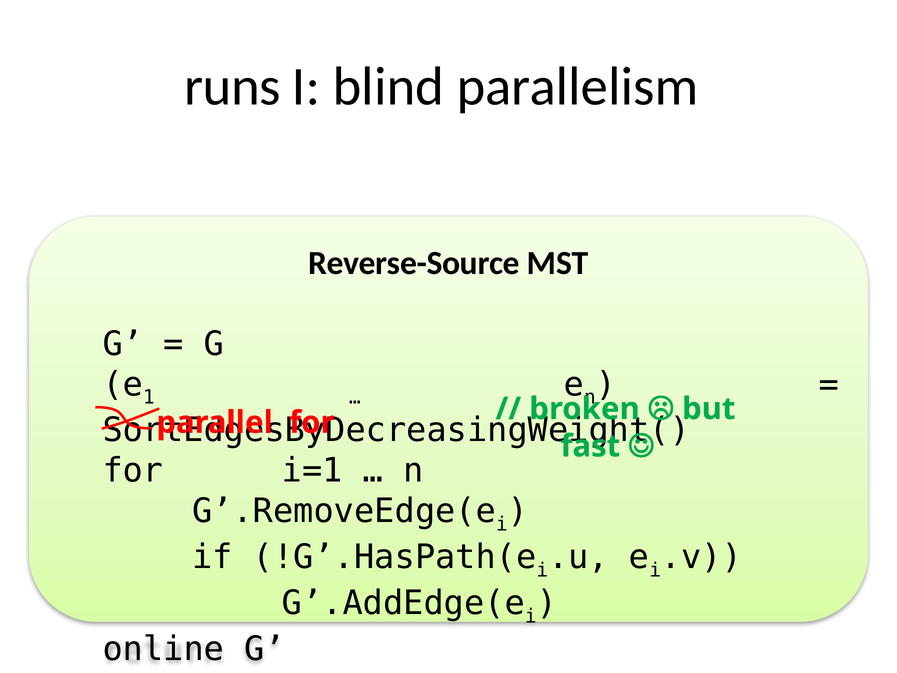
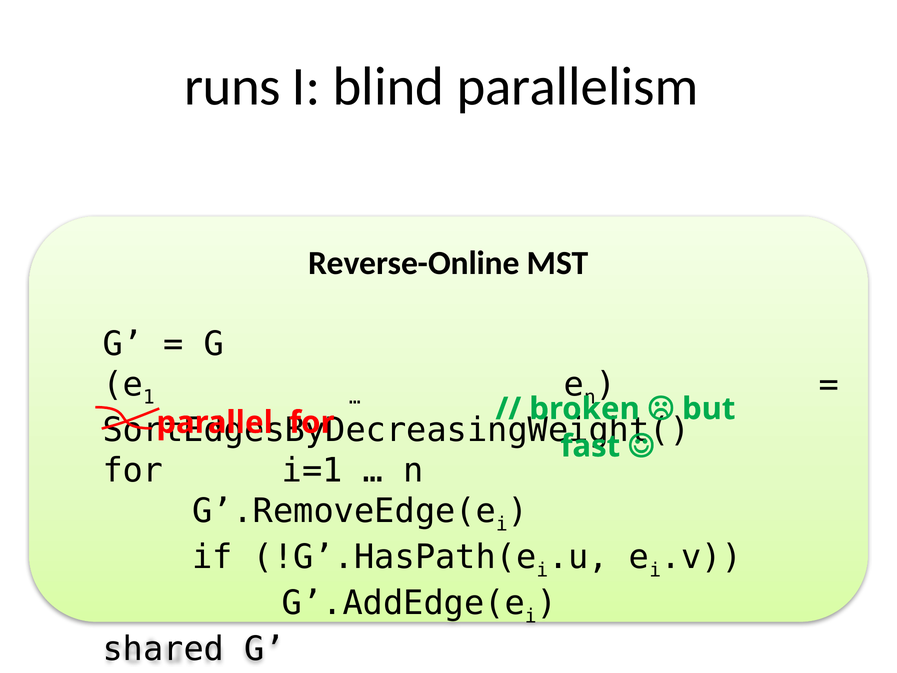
Reverse-Source: Reverse-Source -> Reverse-Online (414, 263)
online: online -> shared (163, 649)
